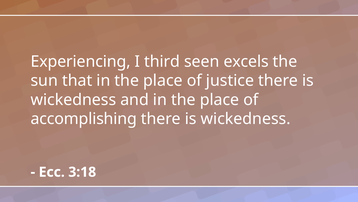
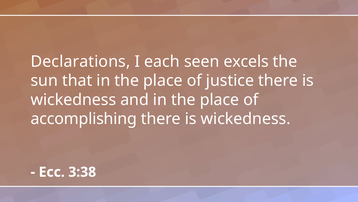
Experiencing: Experiencing -> Declarations (80, 61)
third: third -> each (162, 61)
3:18: 3:18 -> 3:38 (82, 172)
